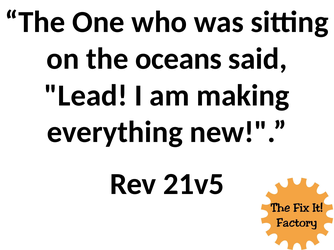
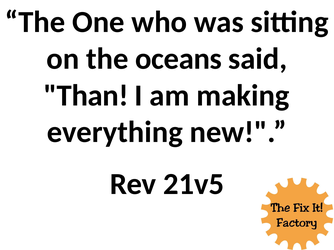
Lead: Lead -> Than (86, 96)
